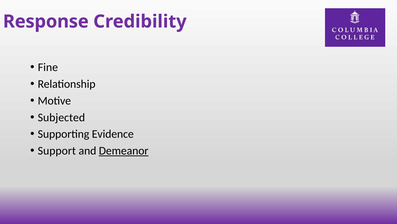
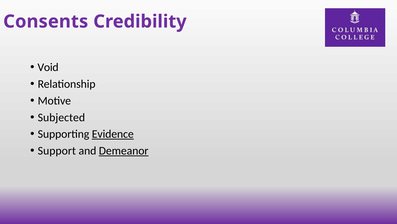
Response: Response -> Consents (46, 21)
Fine: Fine -> Void (48, 67)
Evidence underline: none -> present (113, 134)
